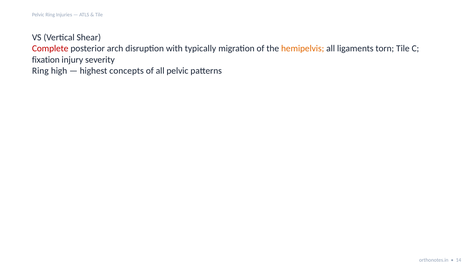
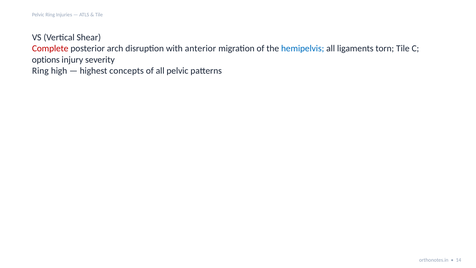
typically: typically -> anterior (200, 48)
hemipelvis colour: orange -> blue (303, 48)
fixation: fixation -> options (46, 60)
